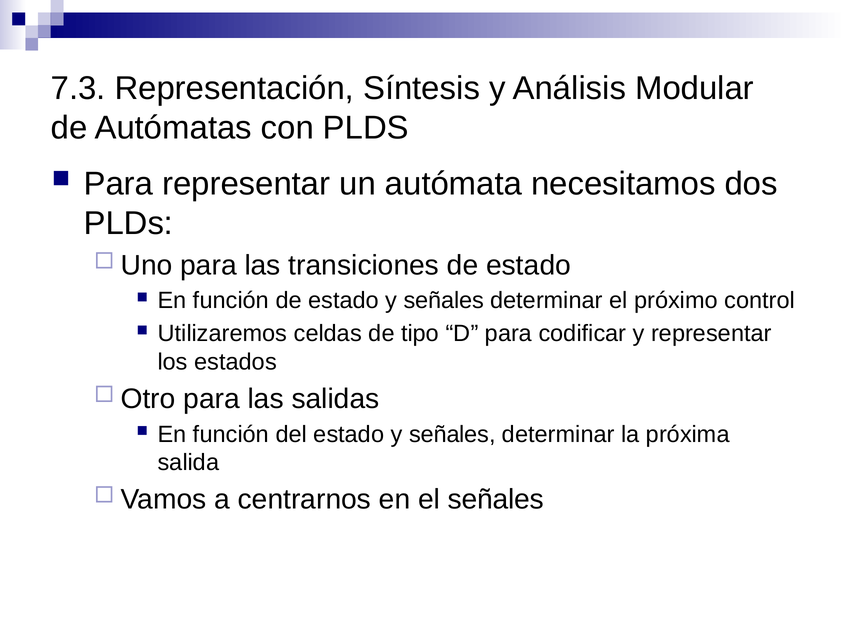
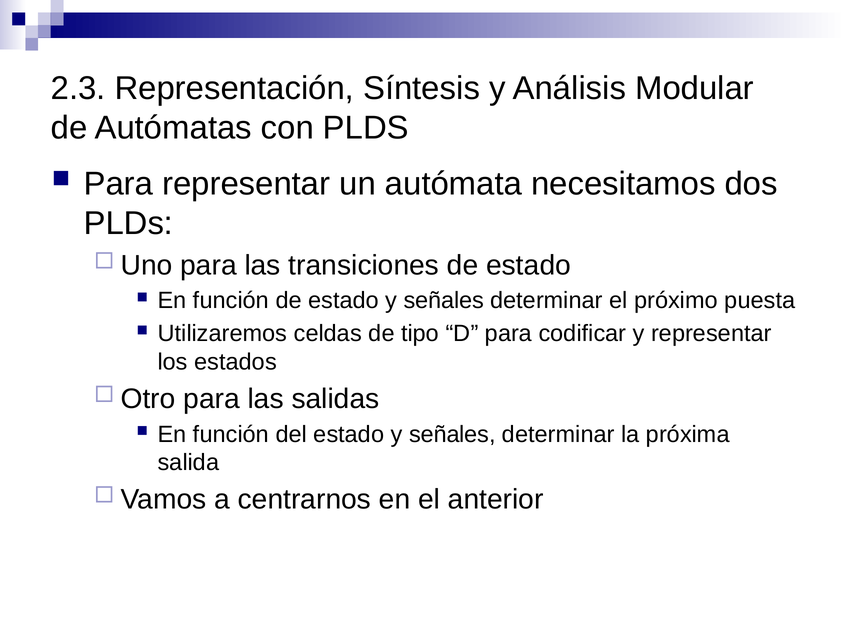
7.3: 7.3 -> 2.3 (78, 88)
control: control -> puesta (760, 301)
el señales: señales -> anterior (496, 500)
